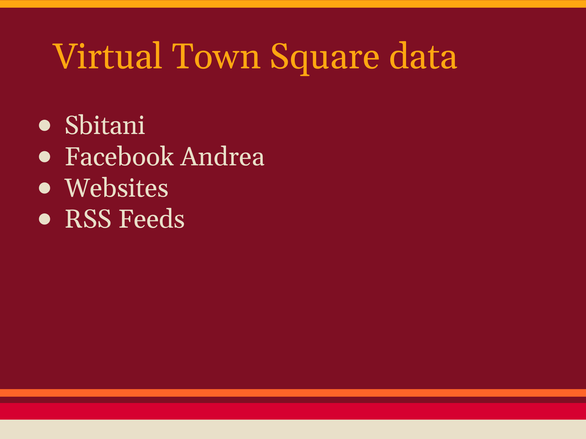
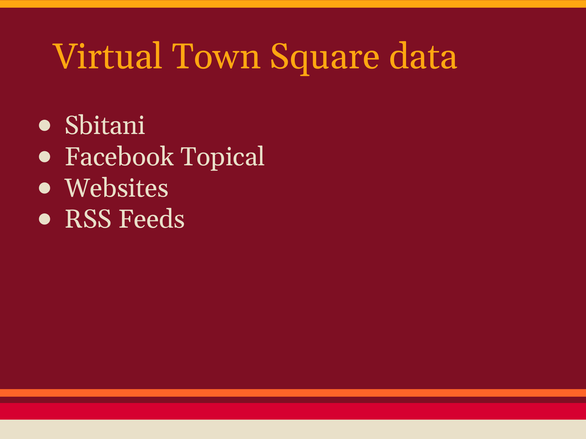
Andrea: Andrea -> Topical (223, 157)
